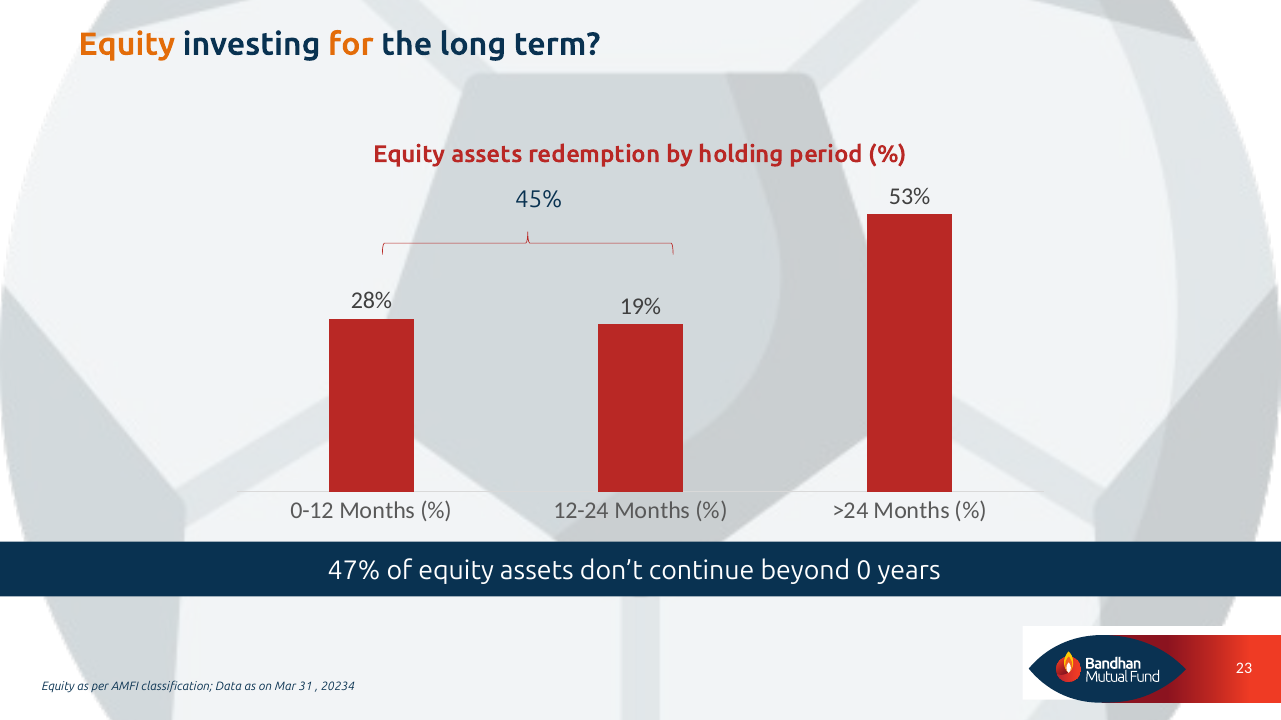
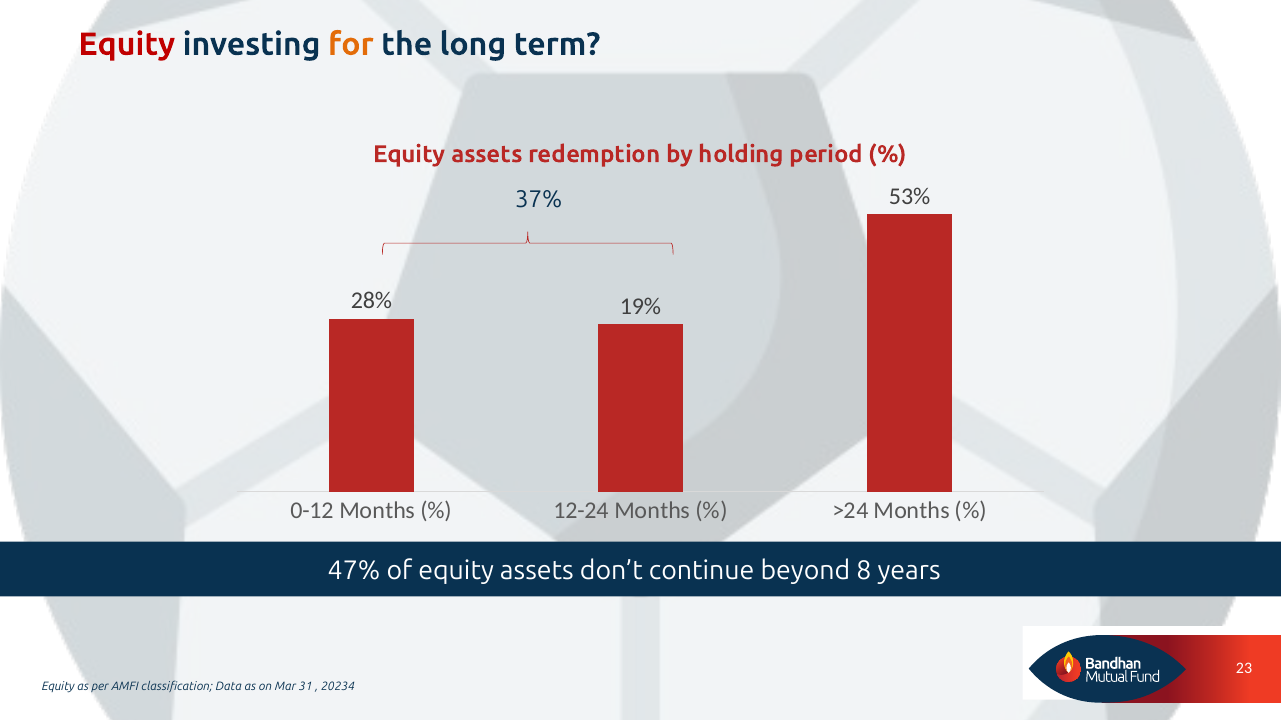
Equity colour: orange -> red (127, 44)
45%: 45% -> 37% (539, 199)
0: 0 -> 8 (864, 571)
